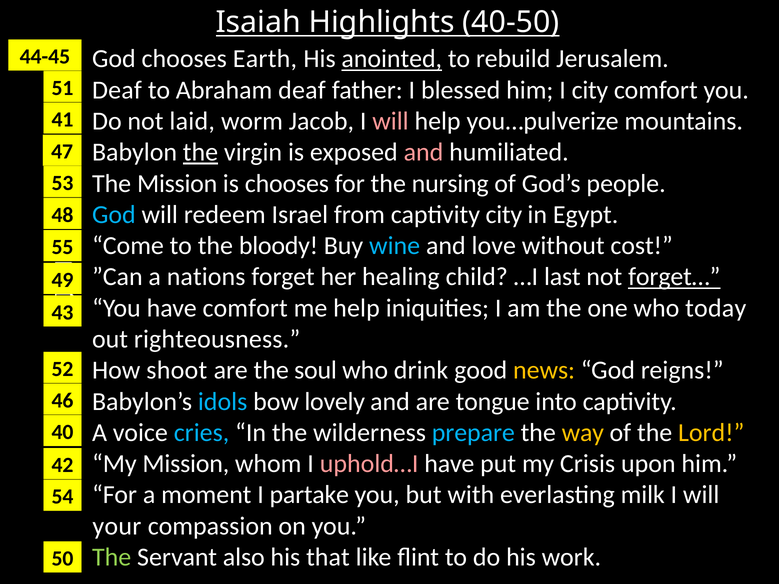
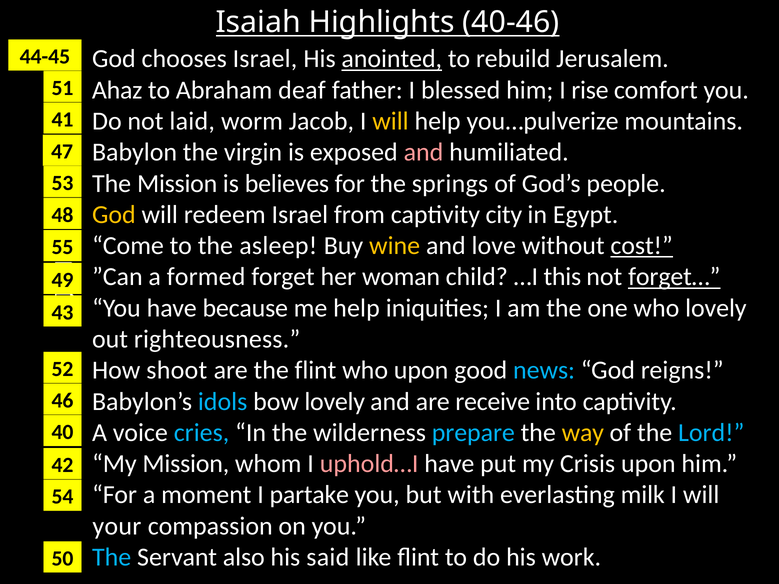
40-50: 40-50 -> 40-46 (511, 22)
chooses Earth: Earth -> Israel (265, 59)
Deaf: Deaf -> Ahaz (117, 90)
I city: city -> rise (590, 90)
will colour: pink -> yellow (390, 121)
the underline: present -> none (200, 152)
is chooses: chooses -> believes (287, 184)
nursing: nursing -> springs (450, 184)
God colour: light blue -> yellow (114, 215)
bloody: bloody -> asleep (278, 246)
wine colour: light blue -> yellow (395, 246)
cost underline: none -> present (642, 246)
nations: nations -> formed (206, 277)
healing: healing -> woman (401, 277)
last: last -> this (562, 277)
have comfort: comfort -> because (245, 308)
who today: today -> lovely (716, 308)
the soul: soul -> flint (315, 371)
who drink: drink -> upon (421, 371)
news colour: yellow -> light blue (544, 371)
tongue: tongue -> receive (493, 402)
Lord colour: yellow -> light blue (711, 433)
The colour: light green -> light blue (112, 557)
that: that -> said (328, 557)
